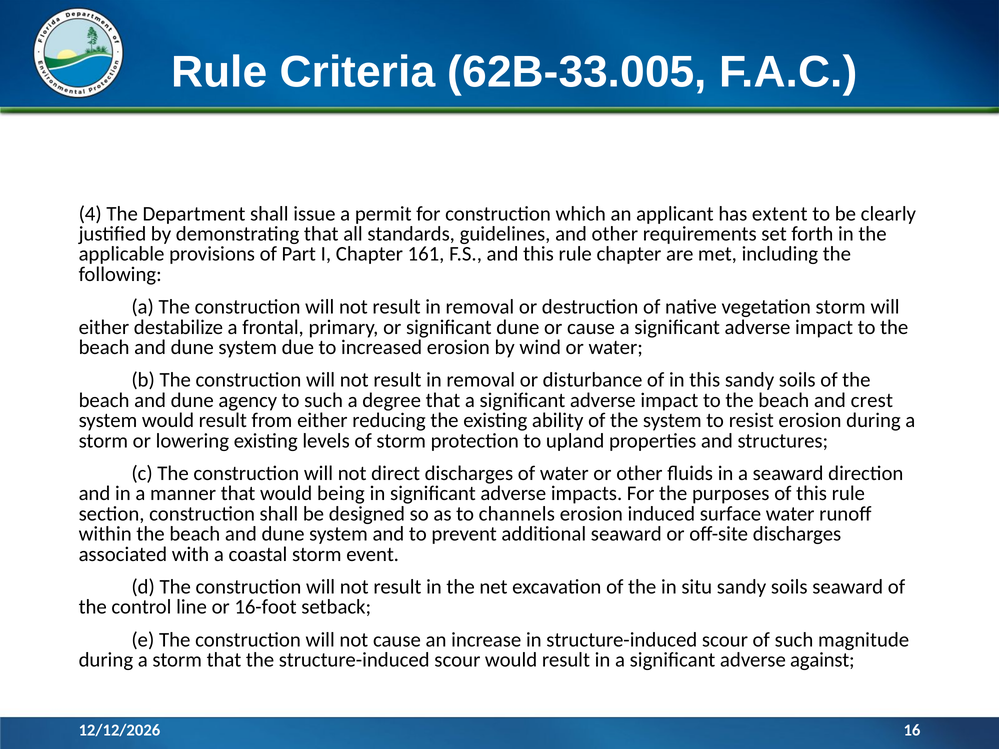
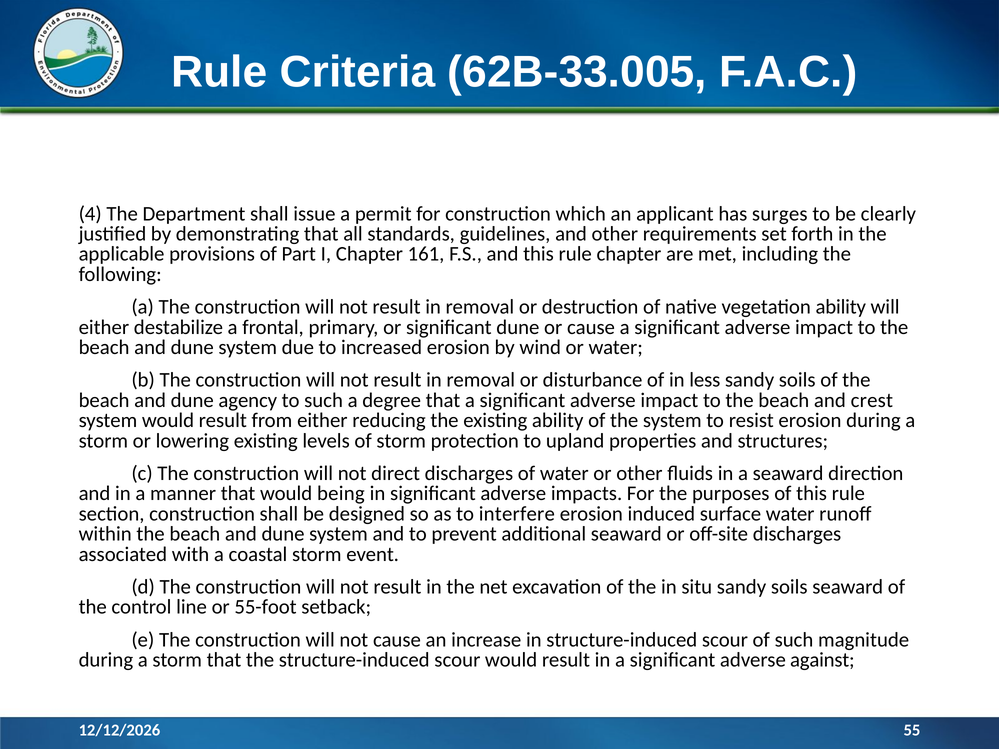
extent: extent -> surges (780, 214)
vegetation storm: storm -> ability (841, 307)
in this: this -> less (705, 380)
channels: channels -> interfere (517, 514)
16-foot: 16-foot -> 55-foot (266, 607)
16: 16 -> 55 (912, 731)
